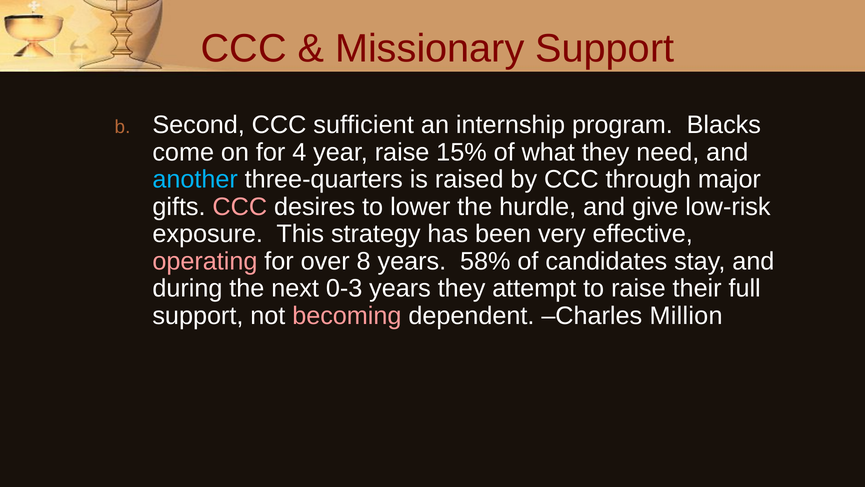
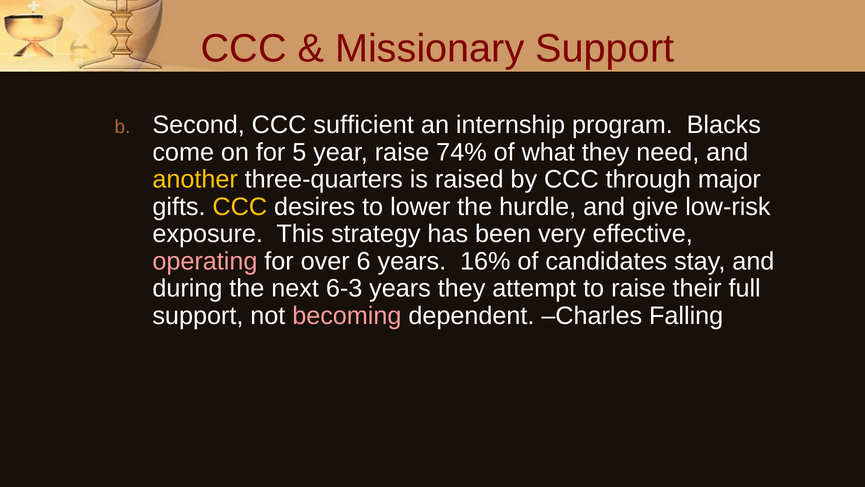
4: 4 -> 5 (299, 152)
15%: 15% -> 74% (461, 152)
another colour: light blue -> yellow (195, 179)
CCC colour: pink -> yellow (240, 207)
8: 8 -> 6 (364, 261)
58%: 58% -> 16% (485, 261)
0-3: 0-3 -> 6-3 (344, 288)
Million: Million -> Falling (686, 316)
